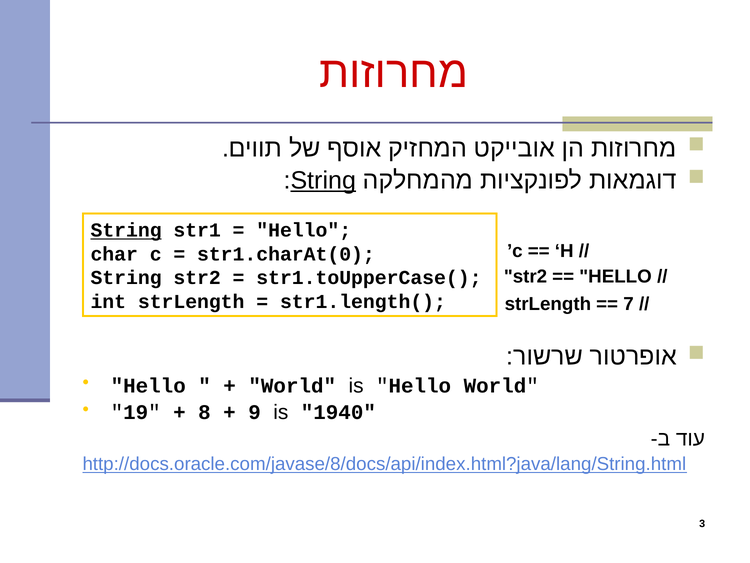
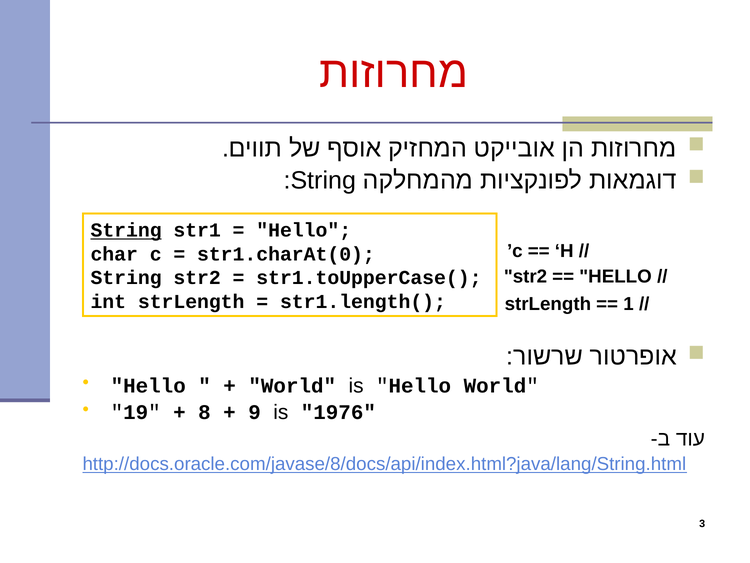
String underline: present -> none (323, 180)
7: 7 -> 1 (629, 304)
1940: 1940 -> 1976 (338, 412)
